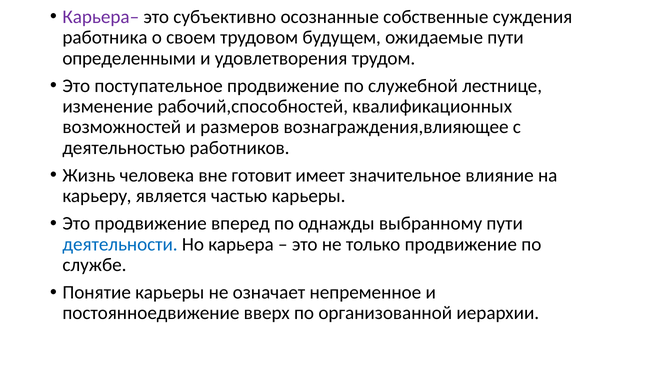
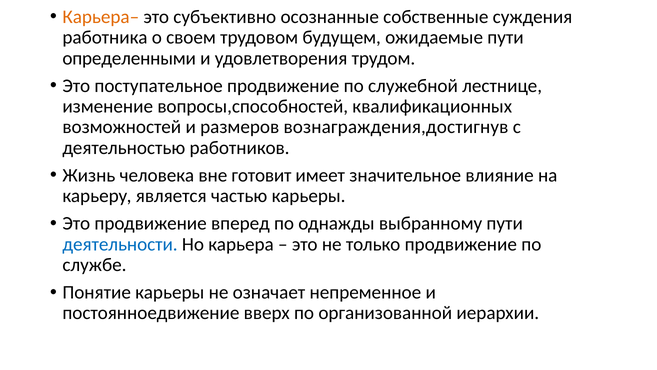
Карьера– colour: purple -> orange (101, 17)
рабочий,способностей: рабочий,способностей -> вопросы,способностей (253, 106)
вознаграждения,влияющее: вознаграждения,влияющее -> вознаграждения,достигнув (396, 127)
